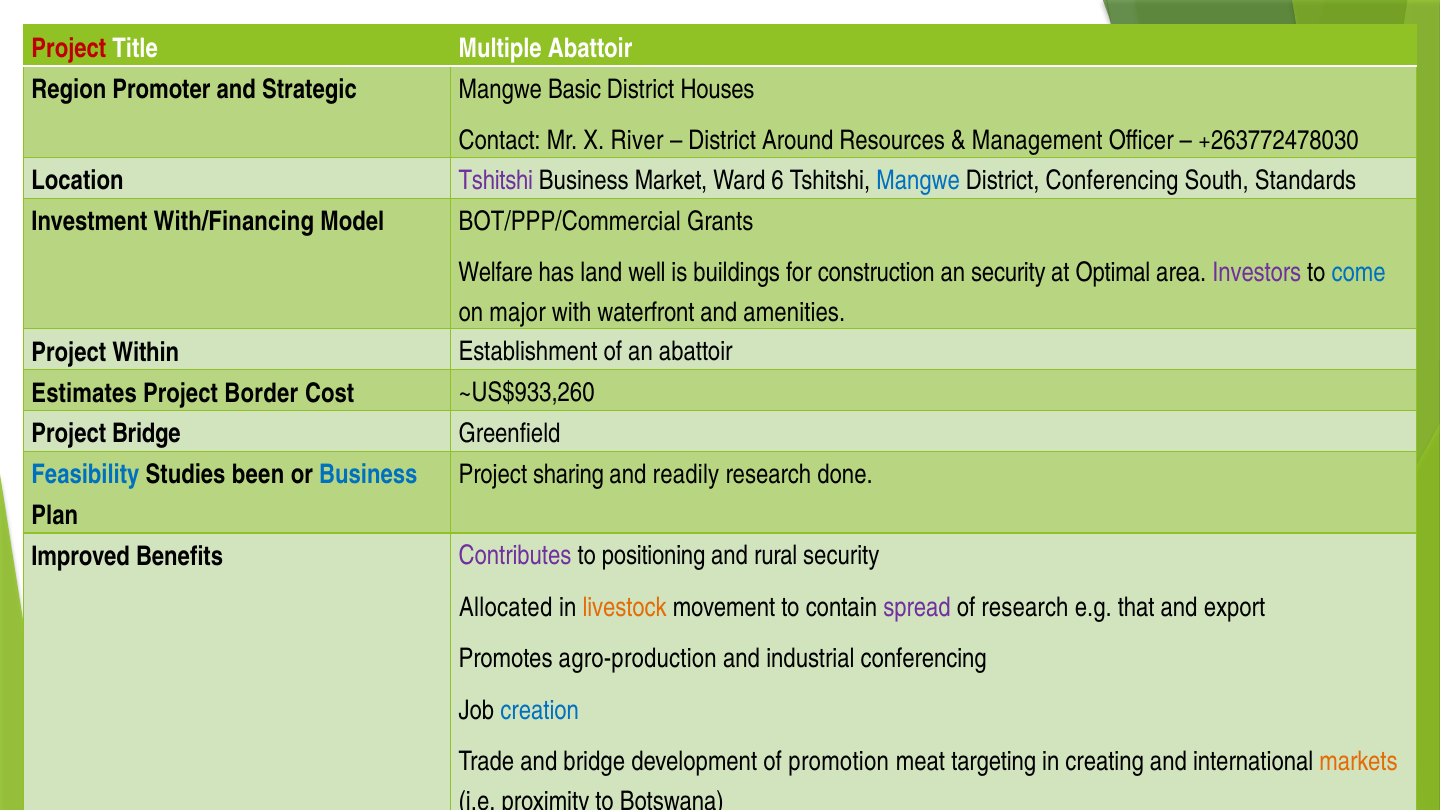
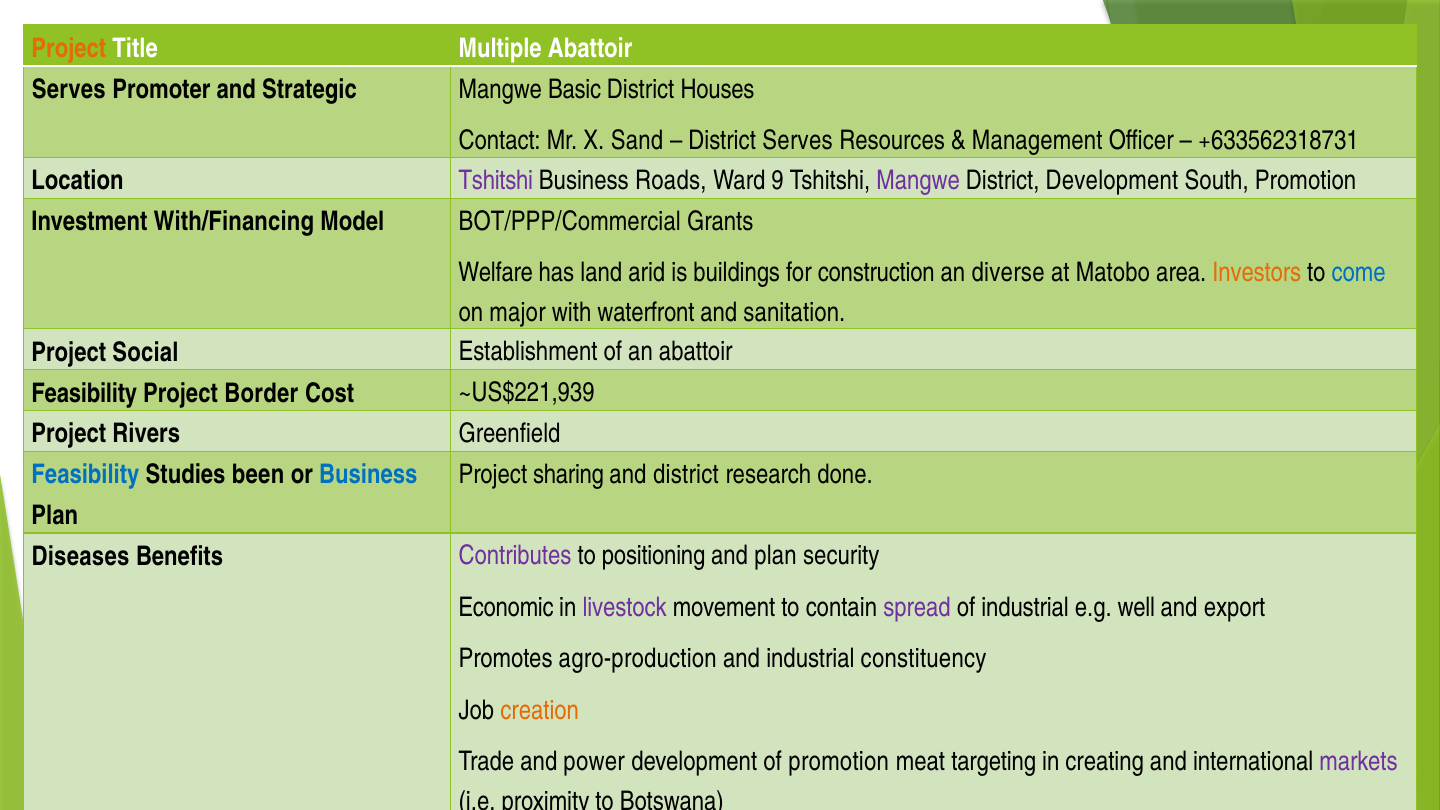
Project colour: red -> orange (69, 49)
Region: Region -> Serves (69, 90)
River: River -> Sand (637, 141)
District Around: Around -> Serves (798, 141)
+263772478030: +263772478030 -> +633562318731 (1278, 141)
Market: Market -> Roads (671, 180)
6: 6 -> 9 (778, 180)
Mangwe colour: blue -> purple (918, 180)
District Conferencing: Conferencing -> Development (1112, 180)
South Standards: Standards -> Promotion (1306, 180)
well: well -> arid (647, 273)
an security: security -> diverse (1008, 273)
Optimal: Optimal -> Matobo (1113, 273)
Investors colour: purple -> orange (1257, 273)
amenities: amenities -> sanitation (794, 312)
Within: Within -> Social (146, 352)
Estimates: Estimates -> Feasibility (84, 393)
~US$933,260: ~US$933,260 -> ~US$221,939 (527, 393)
Project Bridge: Bridge -> Rivers (146, 434)
and readily: readily -> district (686, 474)
Improved: Improved -> Diseases (80, 557)
and rural: rural -> plan (776, 556)
Allocated: Allocated -> Economic (506, 607)
livestock colour: orange -> purple (625, 607)
of research: research -> industrial (1025, 607)
that: that -> well (1136, 607)
industrial conferencing: conferencing -> constituency (924, 659)
creation colour: blue -> orange (540, 710)
and bridge: bridge -> power (594, 762)
markets colour: orange -> purple (1359, 762)
